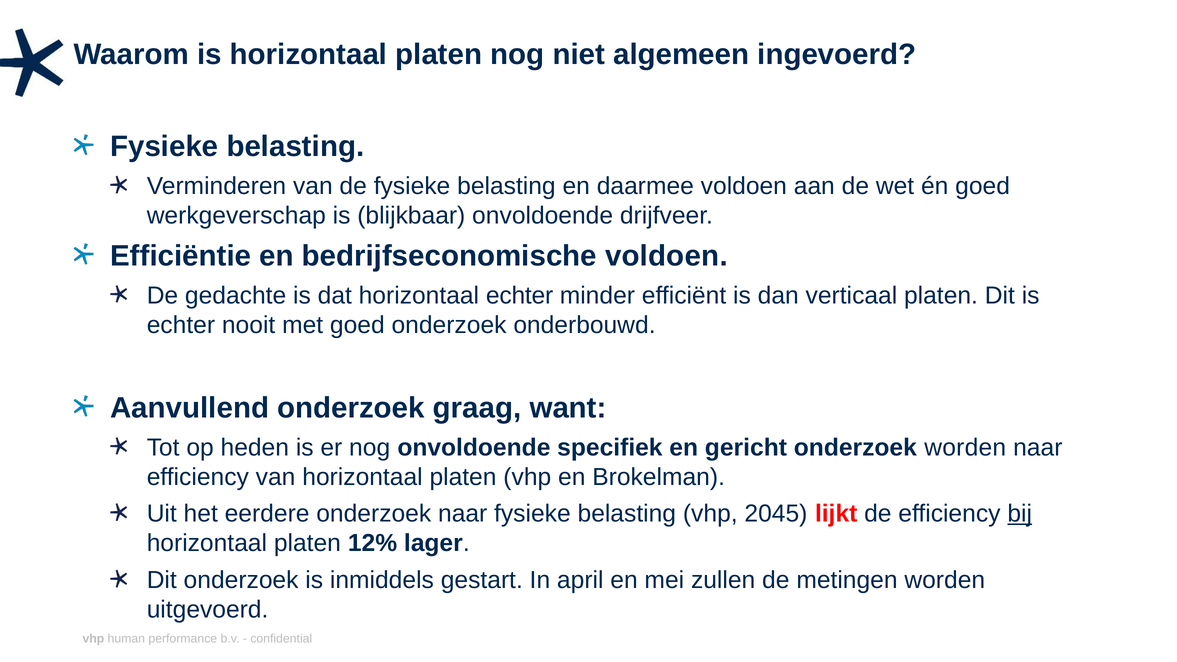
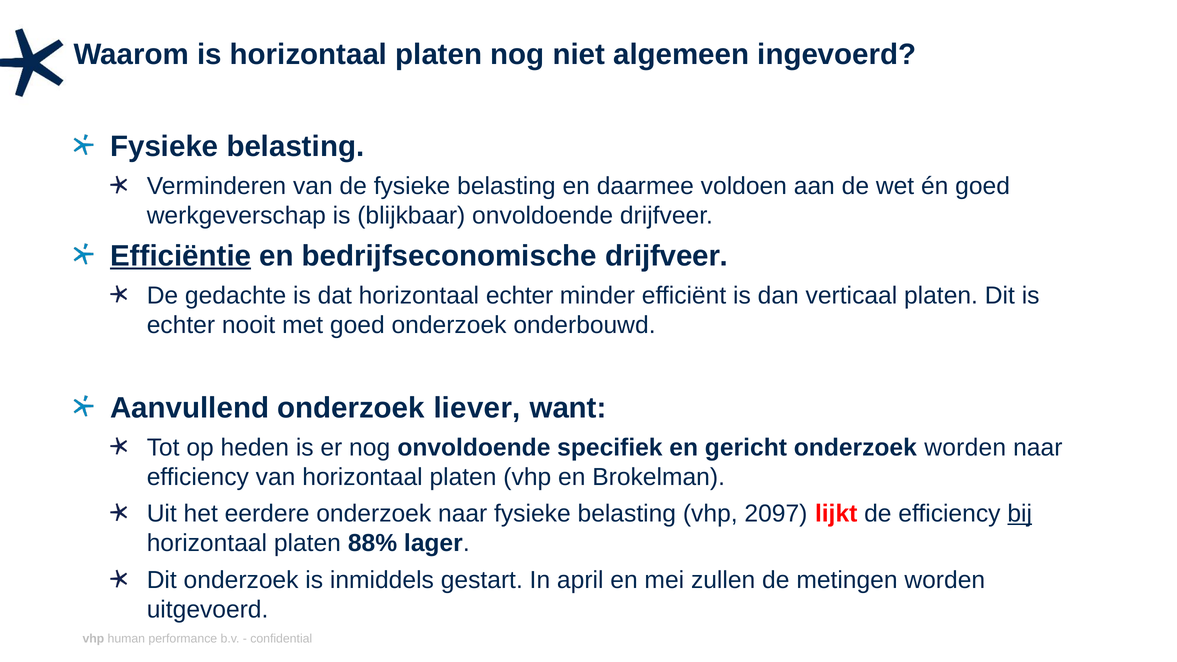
Efficiëntie underline: none -> present (181, 256)
bedrijfseconomische voldoen: voldoen -> drijfveer (667, 256)
graag: graag -> liever (477, 408)
2045: 2045 -> 2097 (776, 514)
12%: 12% -> 88% (373, 543)
